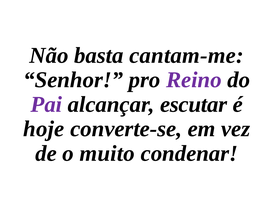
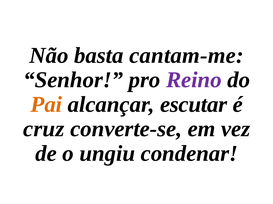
Pai colour: purple -> orange (46, 105)
hoje: hoje -> cruz (44, 129)
muito: muito -> ungiu (107, 154)
